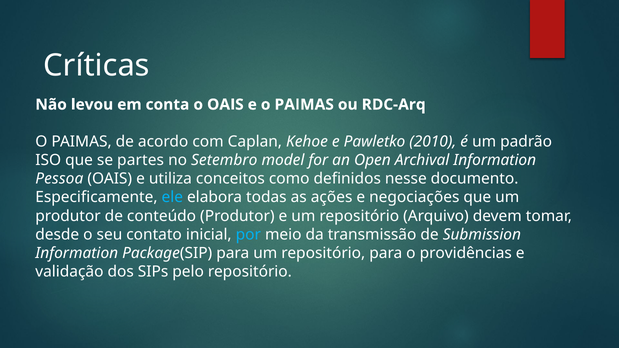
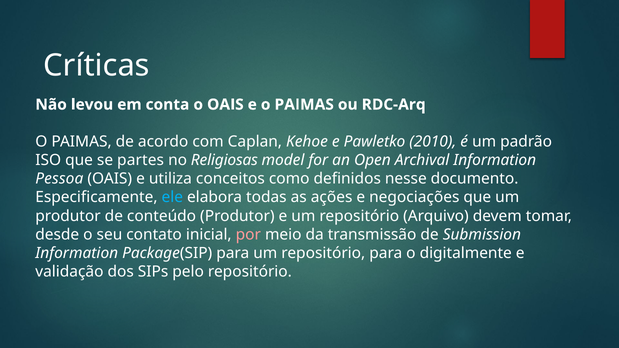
Setembro: Setembro -> Religiosas (224, 160)
por colour: light blue -> pink (248, 235)
providências: providências -> digitalmente (466, 253)
